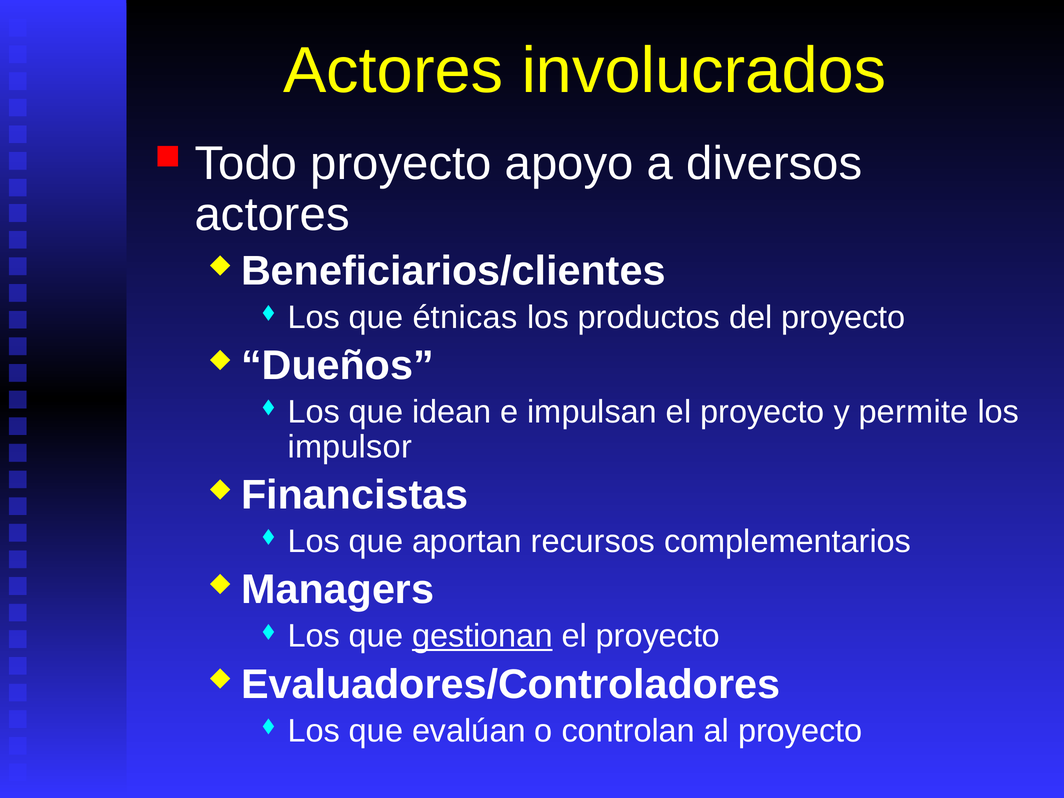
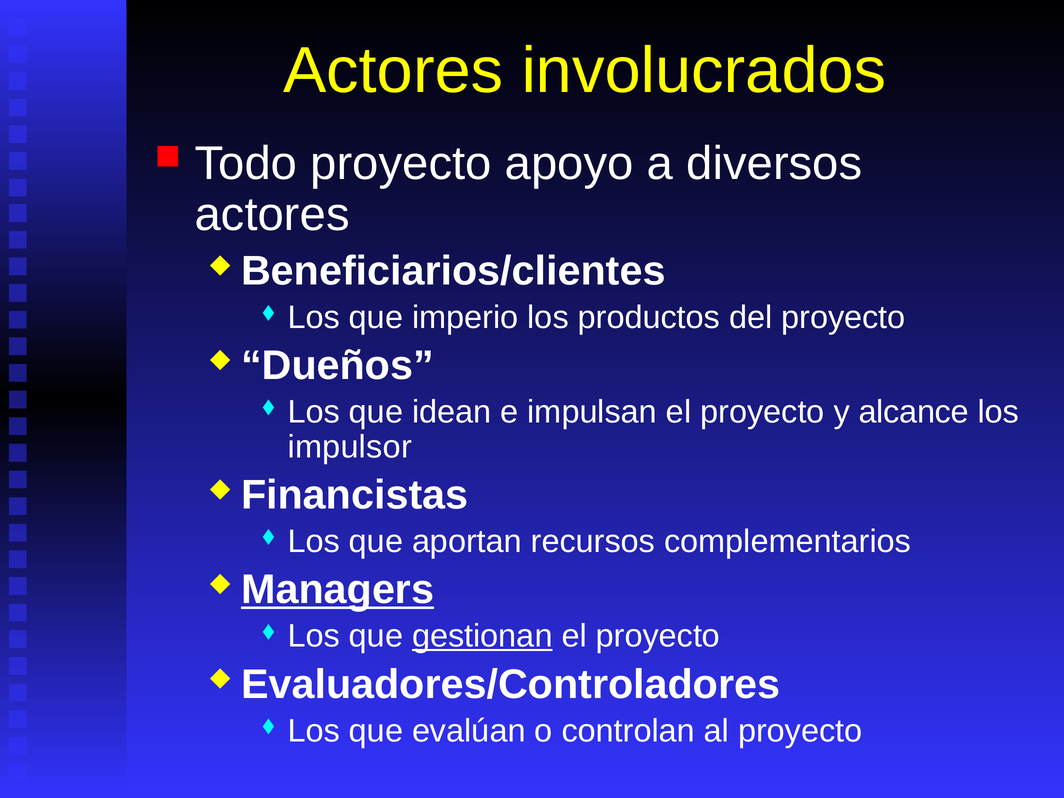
étnicas: étnicas -> imperio (465, 317)
permite: permite -> alcance (914, 412)
Managers underline: none -> present (338, 590)
